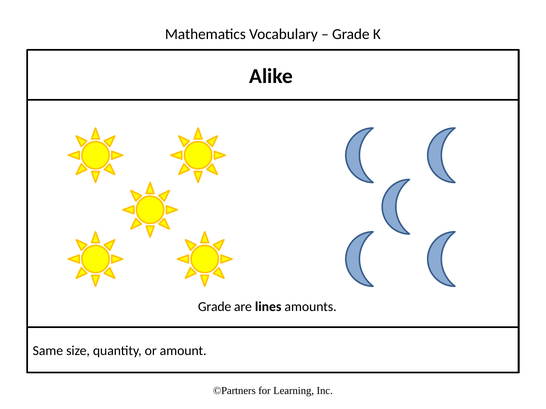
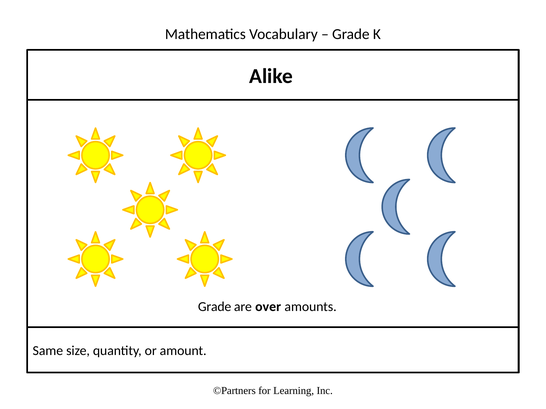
lines: lines -> over (268, 307)
